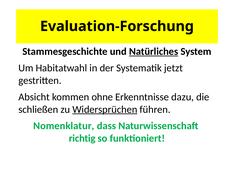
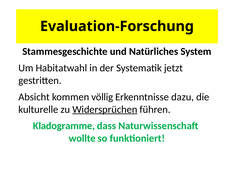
Natürliches underline: present -> none (154, 51)
ohne: ohne -> völlig (102, 97)
schließen: schließen -> kulturelle (38, 109)
Nomenklatur: Nomenklatur -> Kladogramme (64, 125)
richtig: richtig -> wollte (82, 138)
